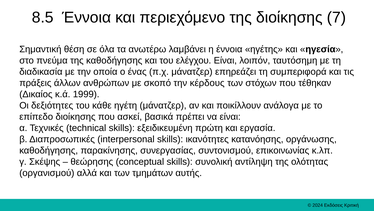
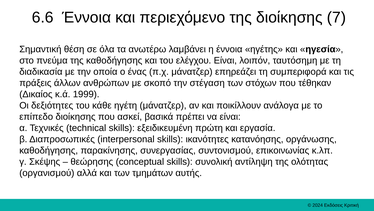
8.5: 8.5 -> 6.6 (43, 17)
κέρδους: κέρδους -> στέγαση (207, 83)
